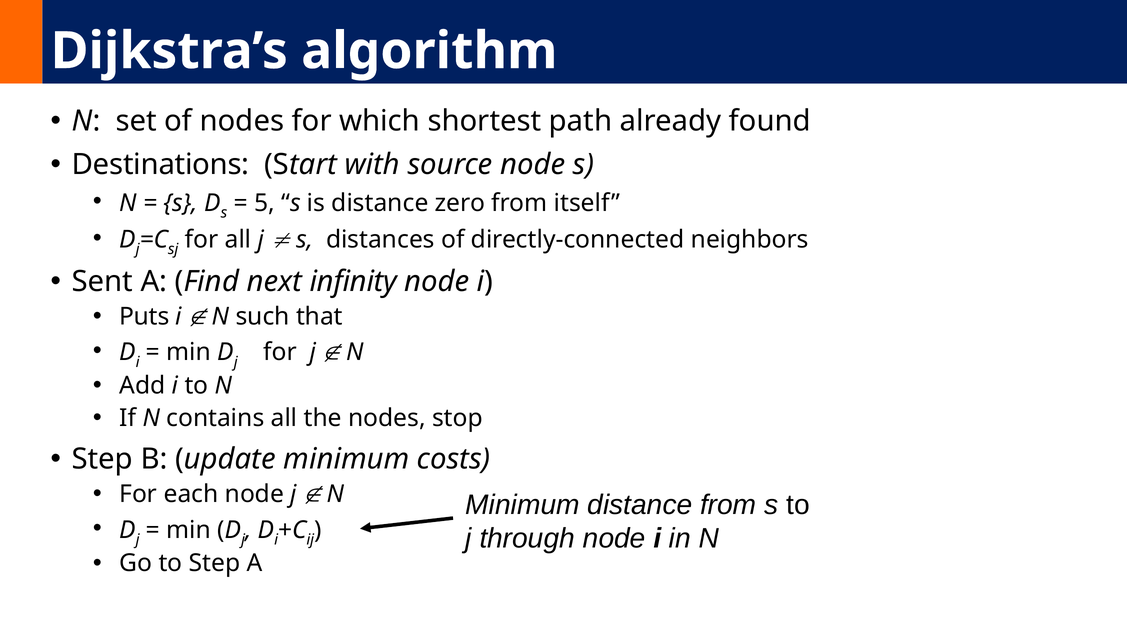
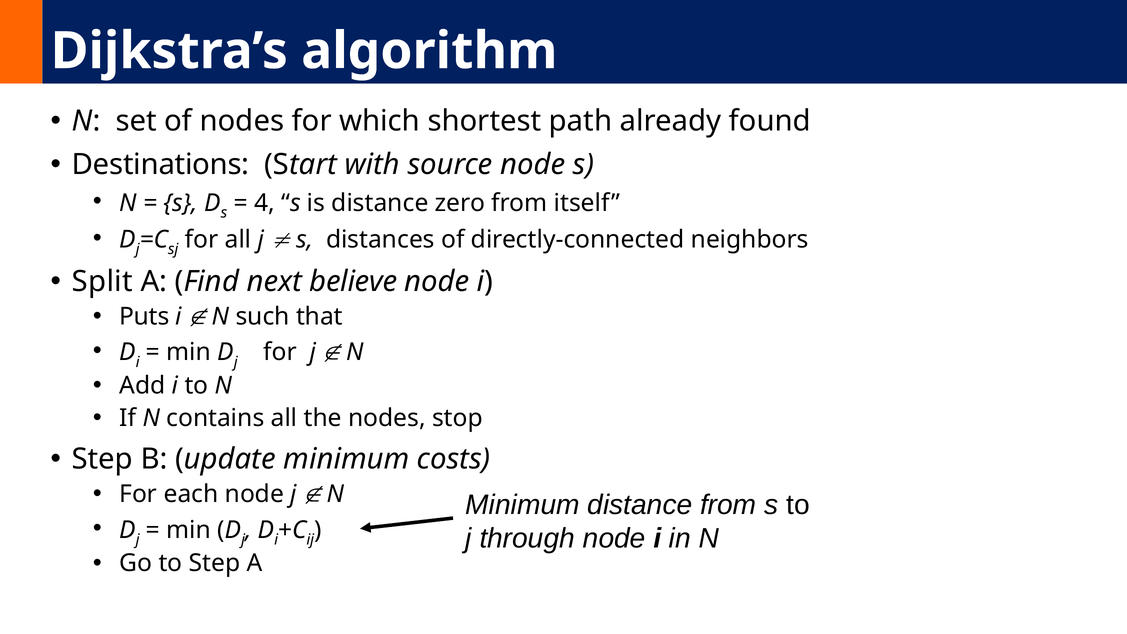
5: 5 -> 4 (264, 203)
Sent: Sent -> Split (102, 281)
infinity: infinity -> believe (353, 281)
